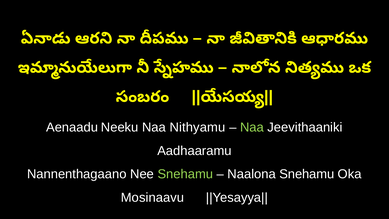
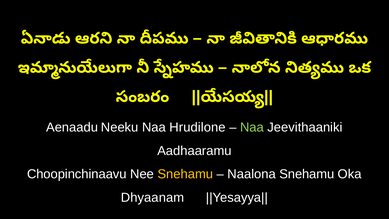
Nithyamu: Nithyamu -> Hrudilone (198, 127)
Nannenthagaano: Nannenthagaano -> Choopinchinaavu (77, 174)
Snehamu colour: light green -> yellow (185, 174)
Mosinaavu: Mosinaavu -> Dhyaanam (153, 197)
